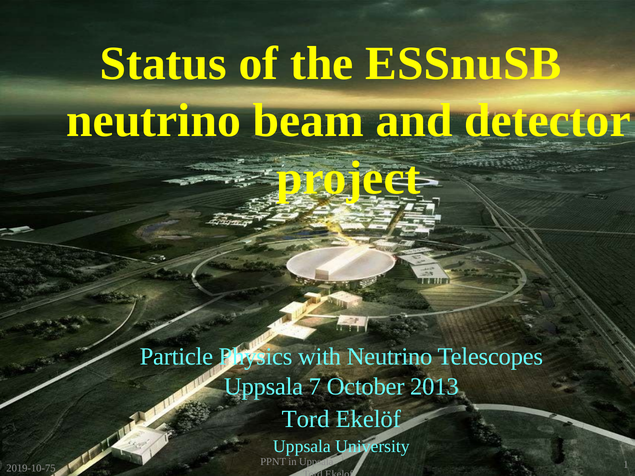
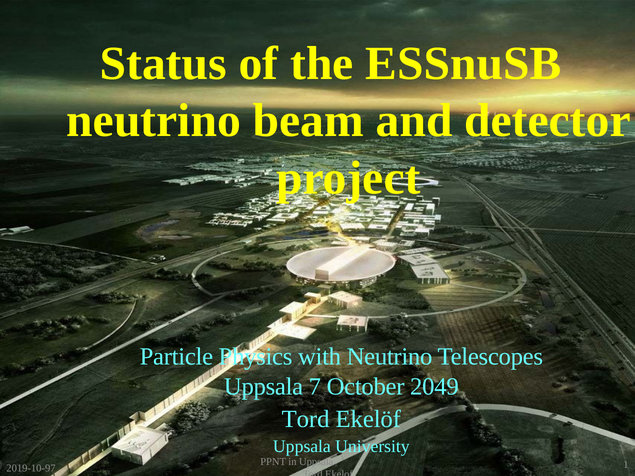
2013: 2013 -> 2049 (434, 387)
2019-10-75: 2019-10-75 -> 2019-10-97 (31, 468)
